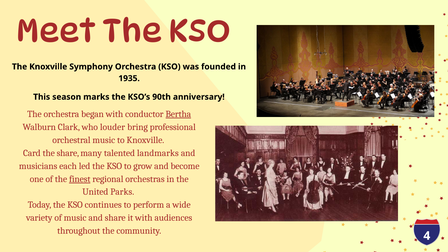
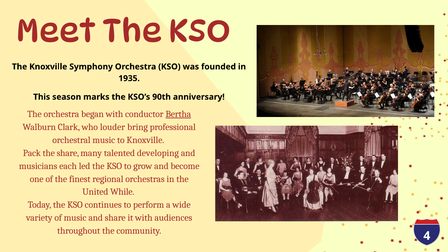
Card: Card -> Pack (32, 153)
landmarks: landmarks -> developing (158, 153)
finest underline: present -> none (80, 179)
Parks: Parks -> While (122, 192)
